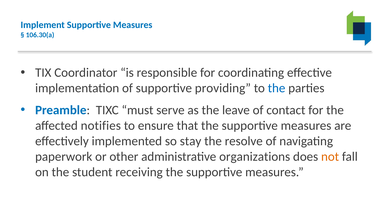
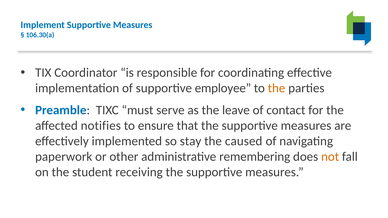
providing: providing -> employee (223, 88)
the colour: blue -> orange (277, 88)
resolve: resolve -> caused (244, 141)
organizations: organizations -> remembering (255, 157)
